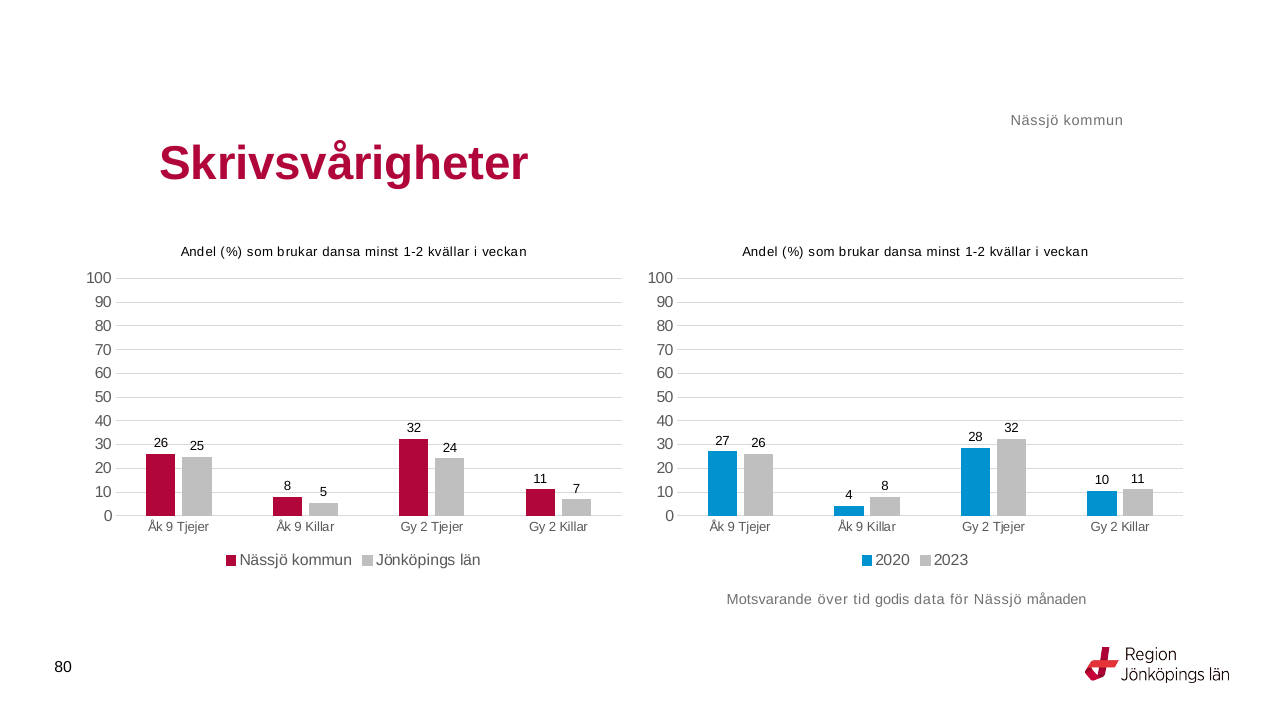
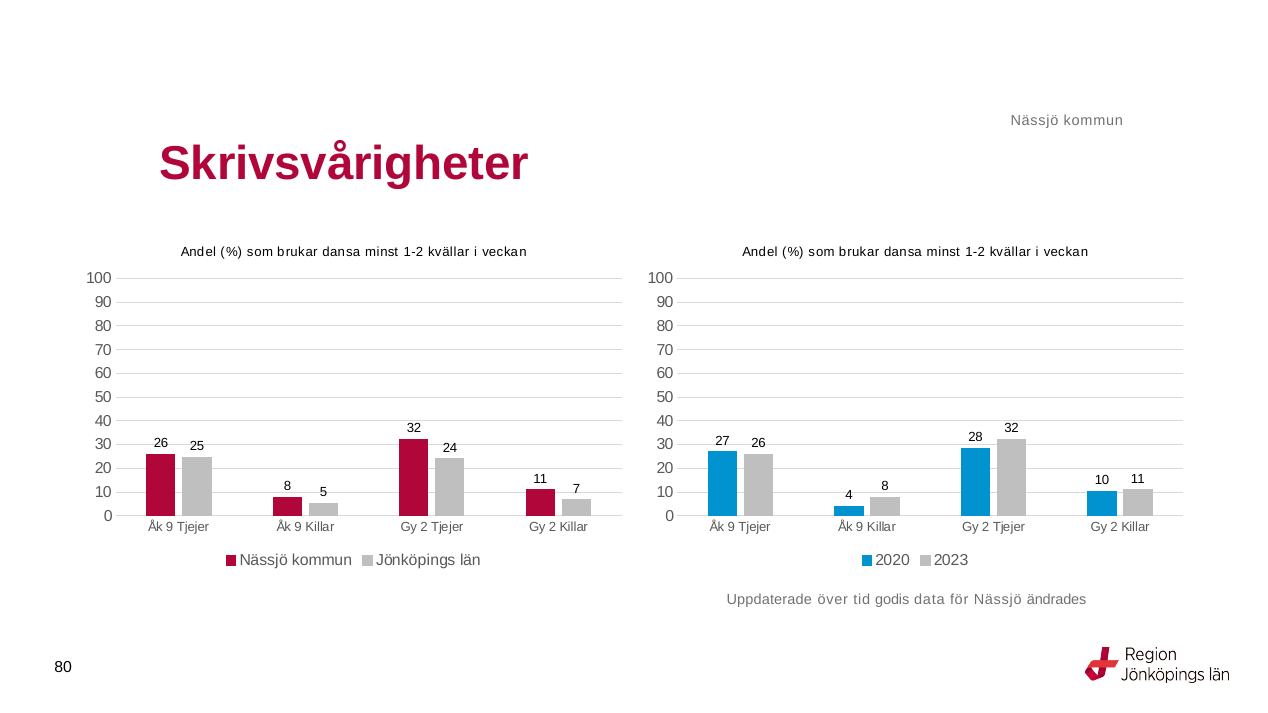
Motsvarande: Motsvarande -> Uppdaterade (769, 600)
månaden: månaden -> ändrades (1057, 600)
